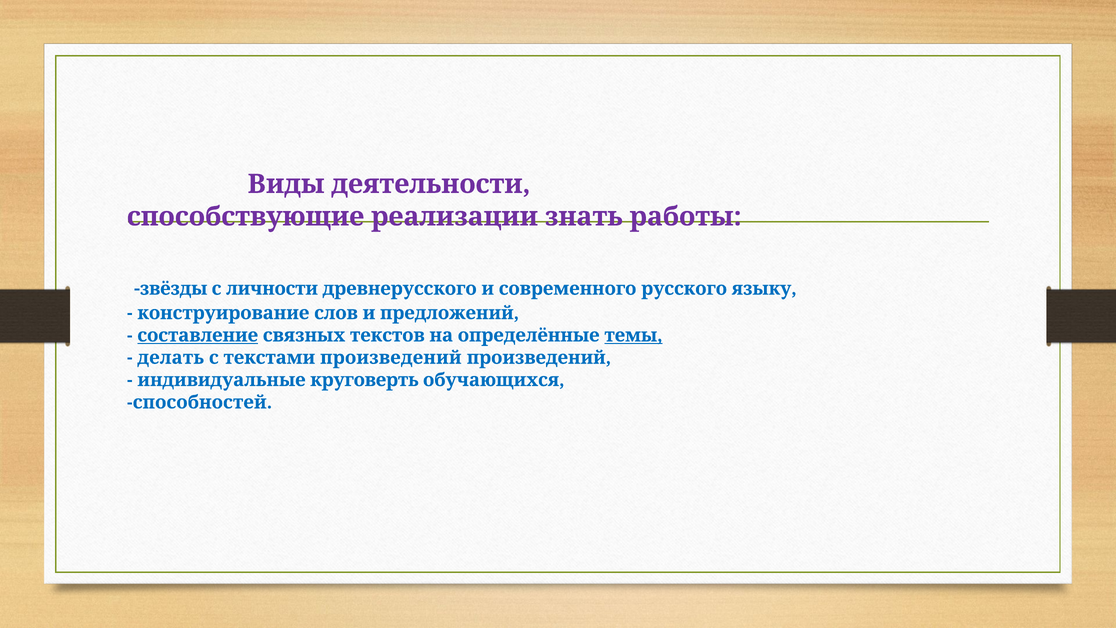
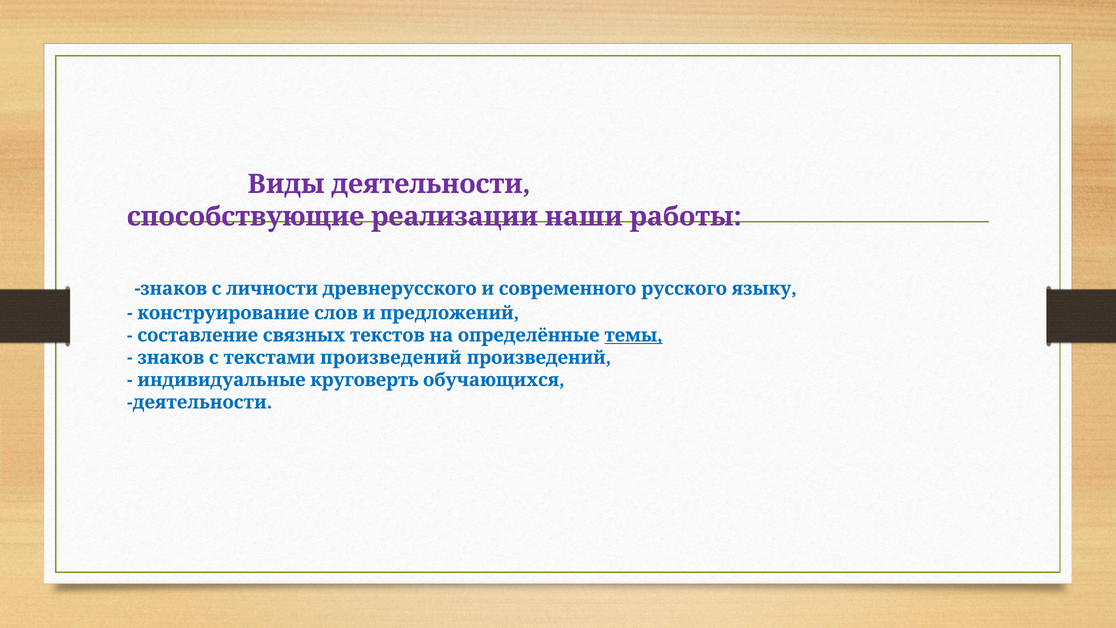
знать: знать -> наши (584, 217)
звёзды: звёзды -> знаков (171, 288)
составление underline: present -> none (198, 335)
делать: делать -> знаков (171, 357)
способностей: способностей -> деятельности (200, 402)
